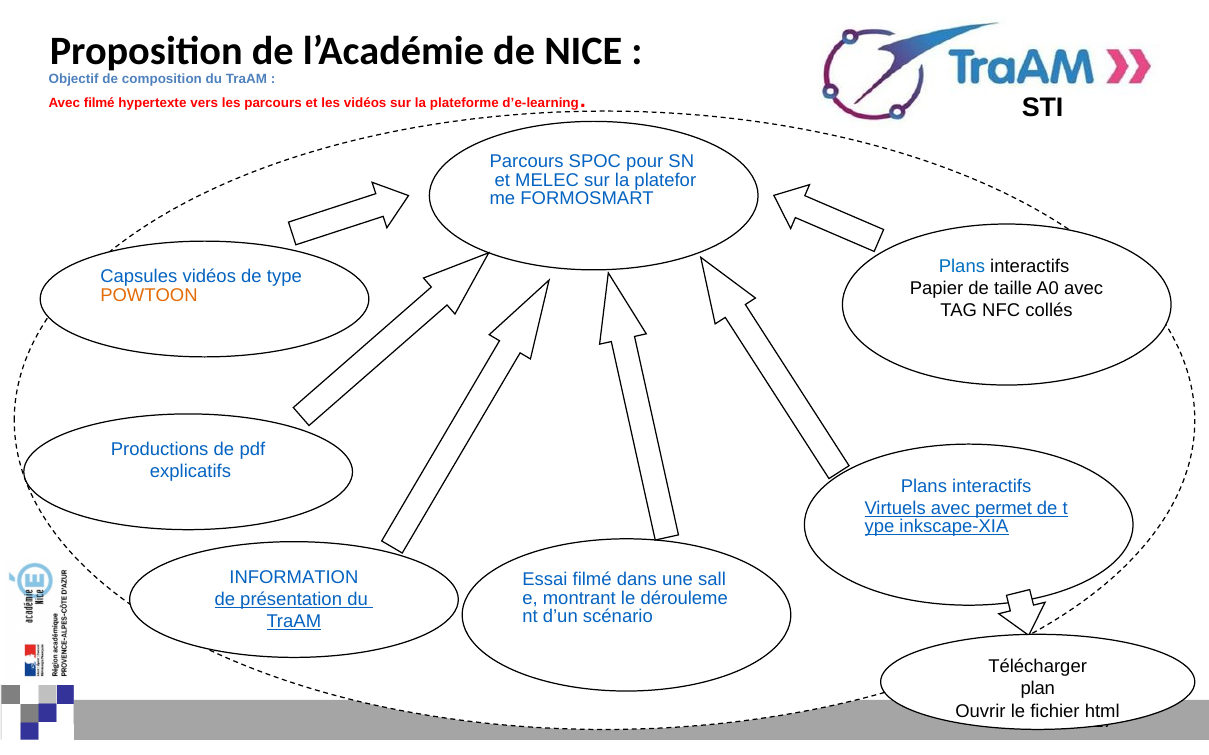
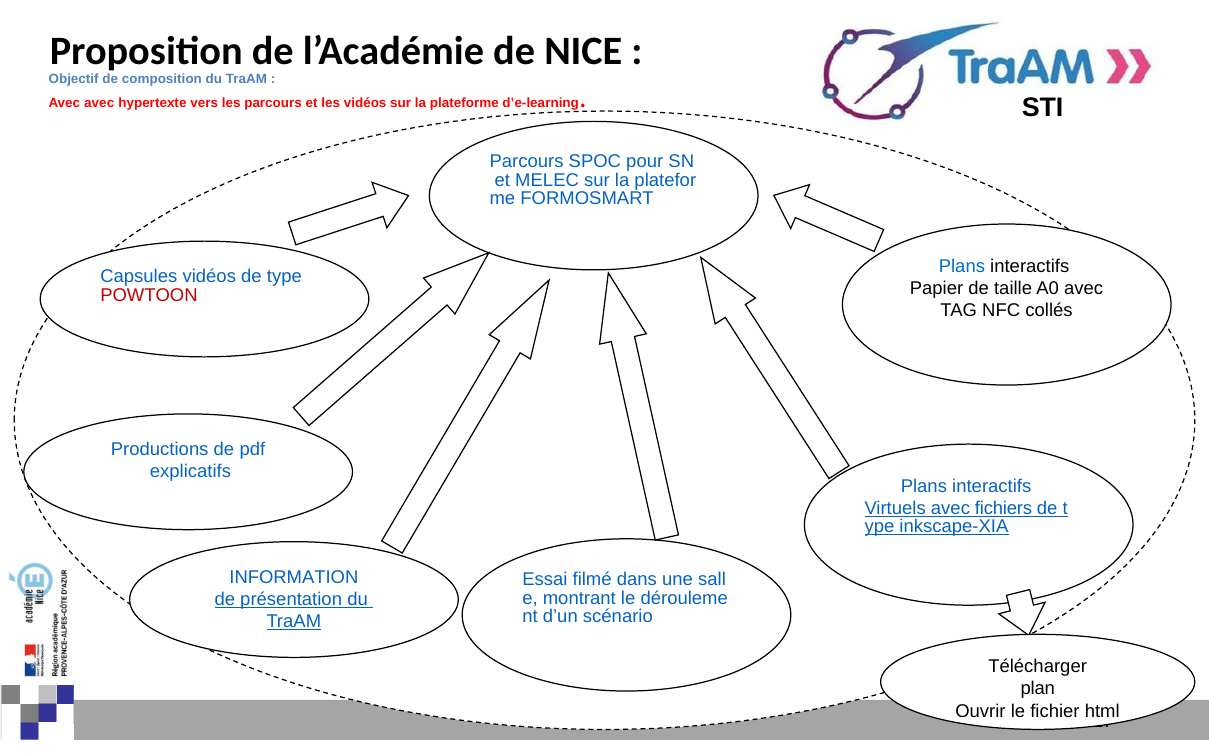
Avec filmé: filmé -> avec (99, 104)
POWTOON colour: orange -> red (149, 295)
permet: permet -> fichiers (1004, 509)
